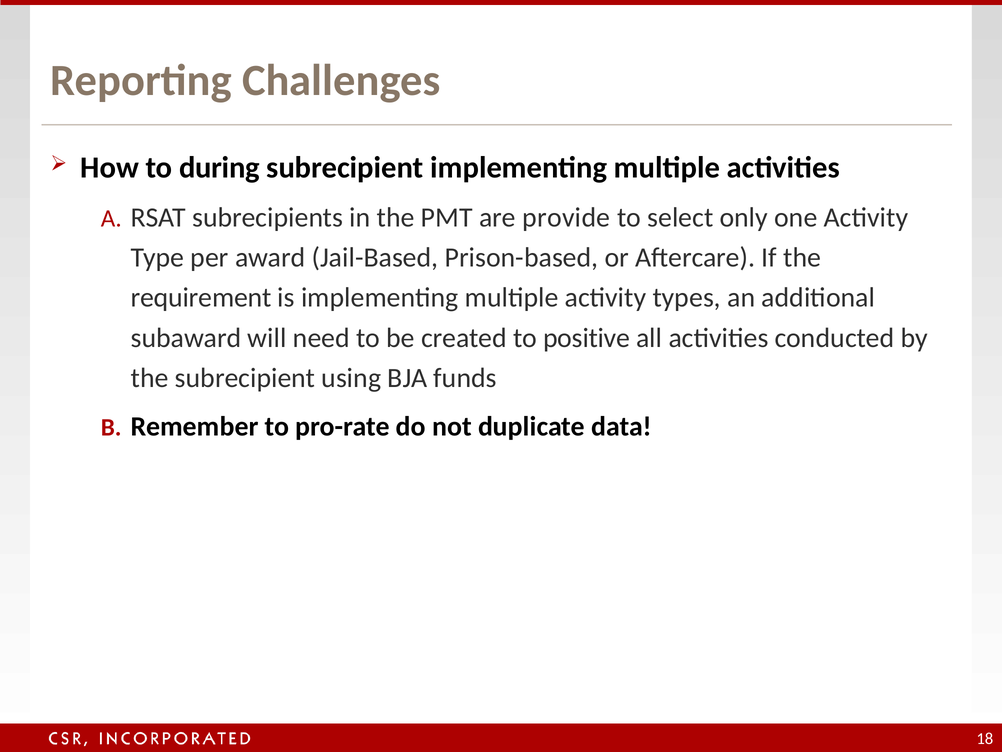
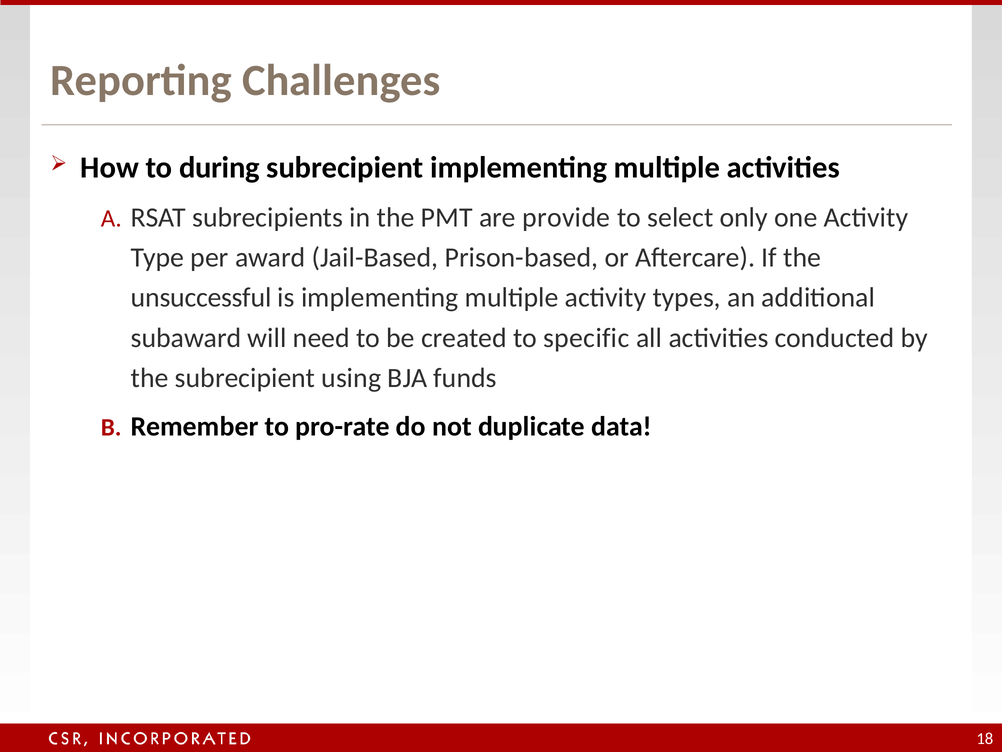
requirement: requirement -> unsuccessful (201, 298)
positive: positive -> specific (586, 338)
